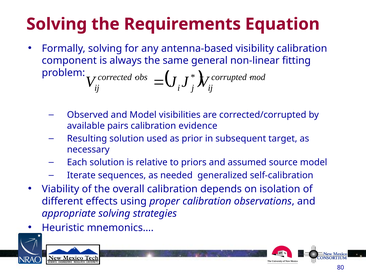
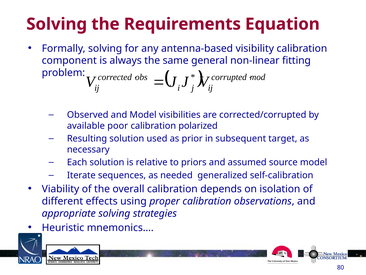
pairs: pairs -> poor (118, 126)
evidence: evidence -> polarized (198, 126)
